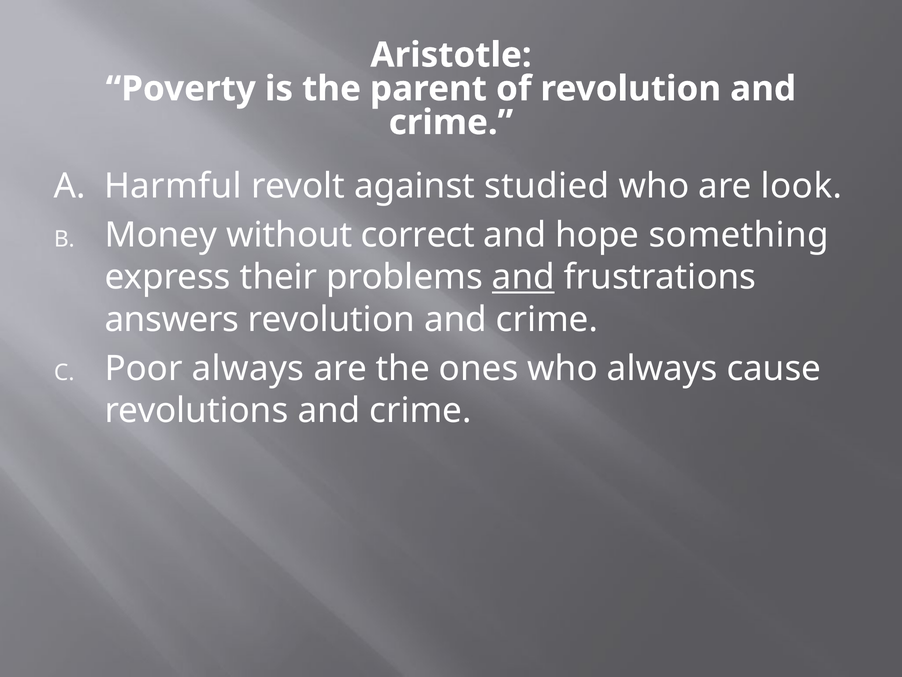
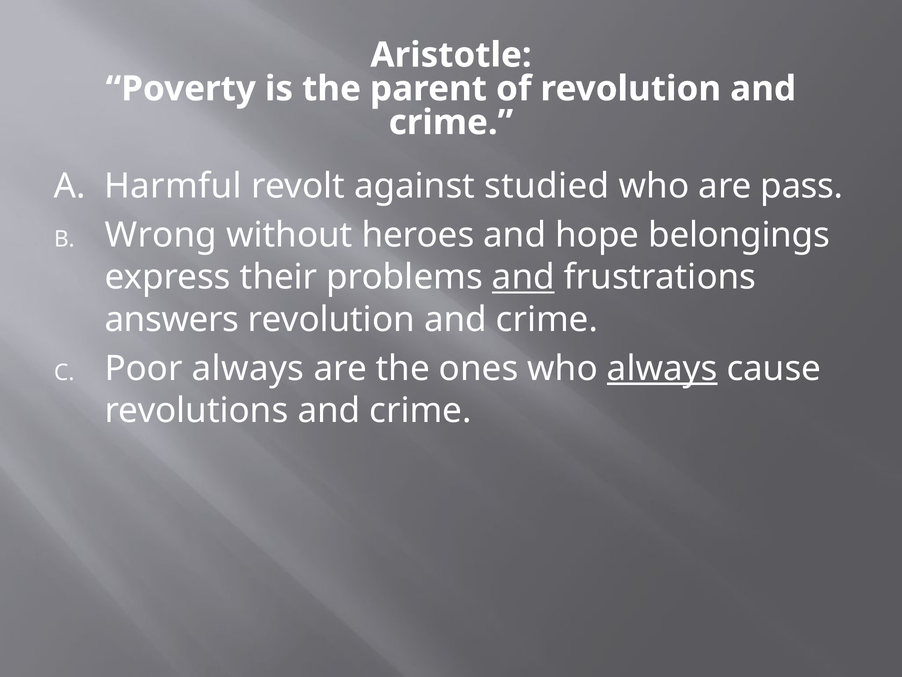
look: look -> pass (802, 186)
Money: Money -> Wrong (161, 235)
correct: correct -> heroes (418, 235)
something: something -> belongings (739, 235)
always underline: none -> present (662, 368)
